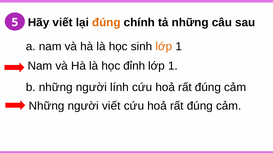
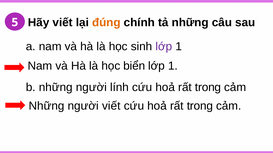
lớp colour: orange -> purple (164, 47)
đỉnh: đỉnh -> biển (134, 66)
đúng: đúng -> trong (208, 88)
đúng: đúng -> trong (200, 106)
